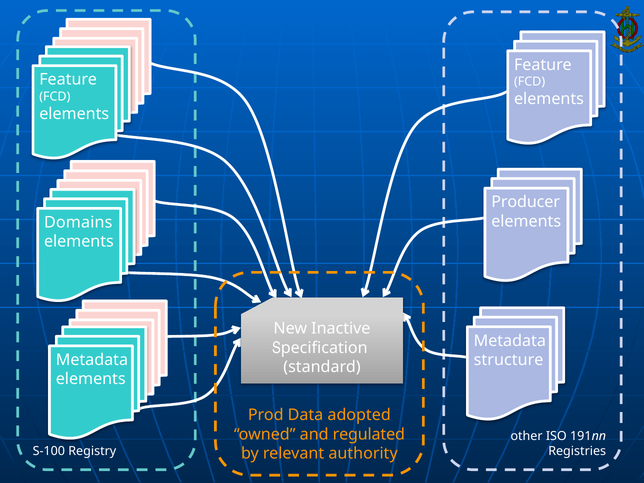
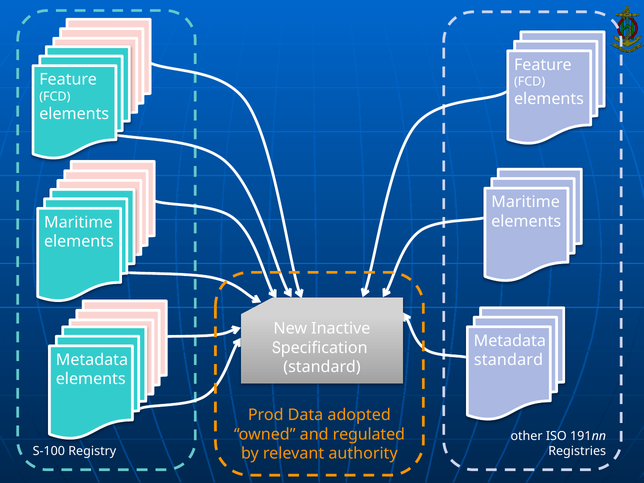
Producer: Producer -> Maritime (526, 202)
Domains: Domains -> Maritime (78, 222)
structure: structure -> standard (509, 360)
